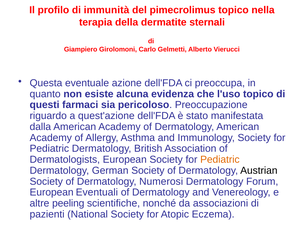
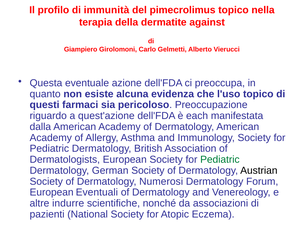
sternali: sternali -> against (207, 22)
stato: stato -> each (197, 116)
Pediatric colour: orange -> green (220, 160)
peeling: peeling -> indurre (68, 203)
